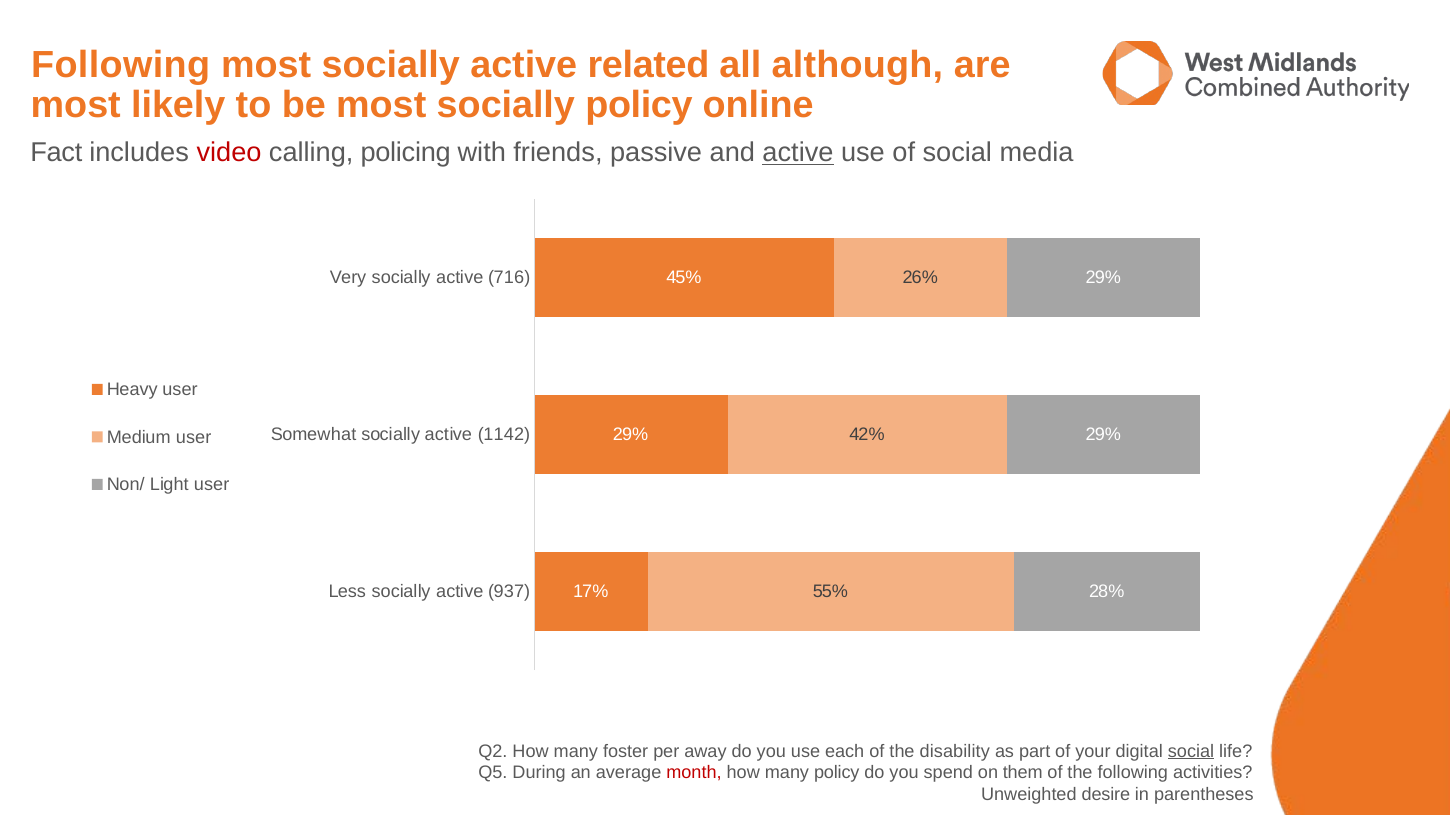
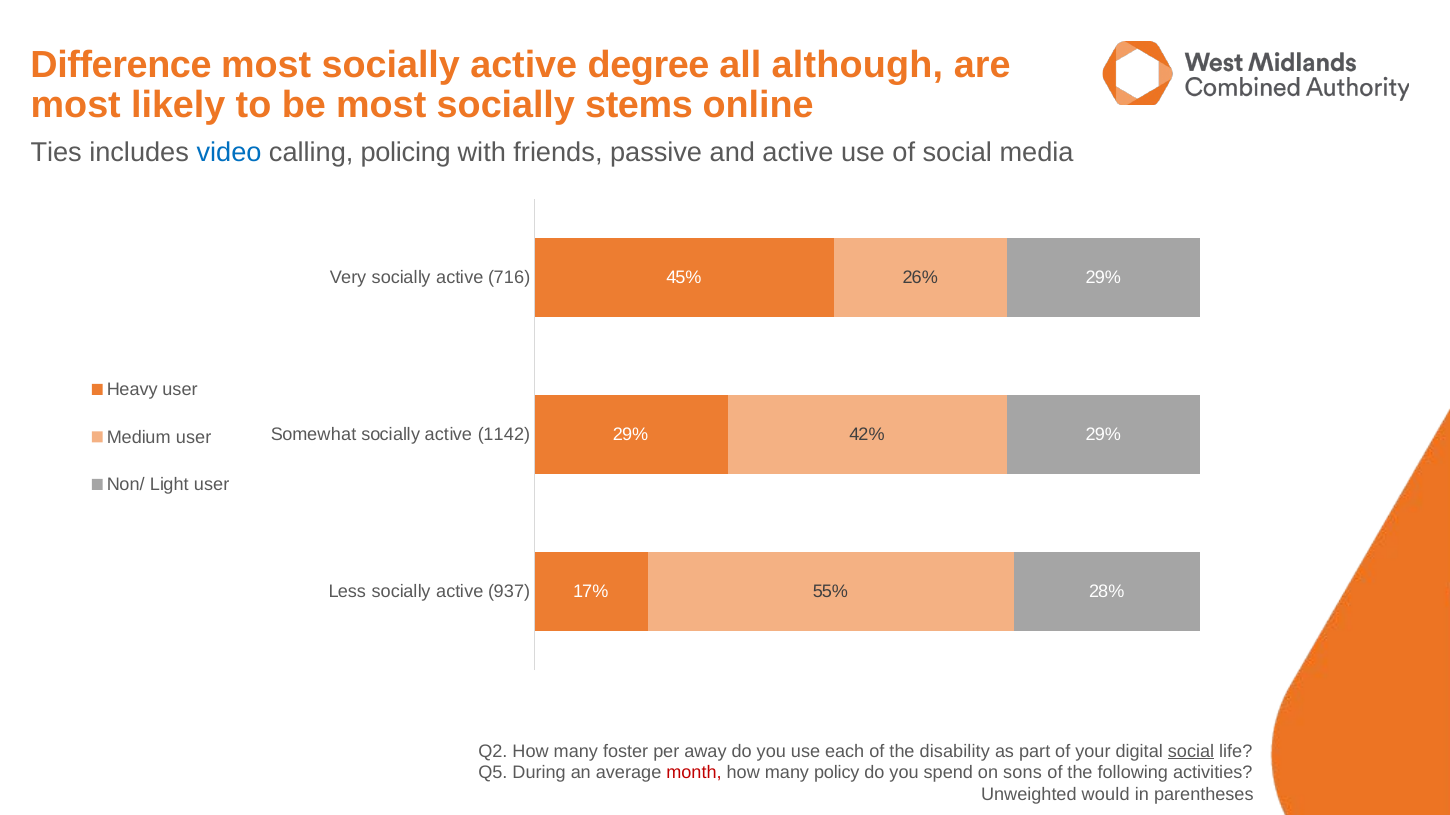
Following: Following -> Difference (121, 65)
related: related -> degree (649, 65)
socially policy: policy -> stems (639, 105)
Fact: Fact -> Ties (56, 153)
video colour: red -> blue (229, 153)
active underline: present -> none (798, 153)
them: them -> sons (1023, 773)
desire: desire -> would (1106, 795)
